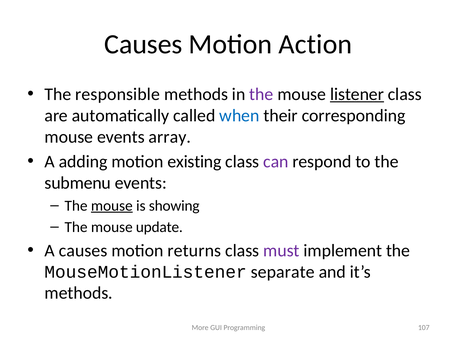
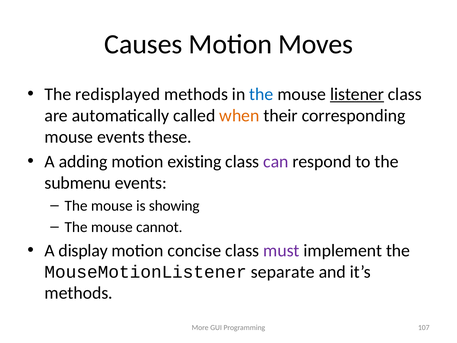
Action: Action -> Moves (316, 44)
responsible: responsible -> redisplayed (118, 94)
the colour: purple -> blue (261, 94)
when colour: blue -> orange (239, 115)
array: array -> these (170, 137)
mouse underline: present -> none (112, 205)
update: update -> cannot (159, 227)
A causes: causes -> display (83, 250)
returns: returns -> concise (194, 250)
